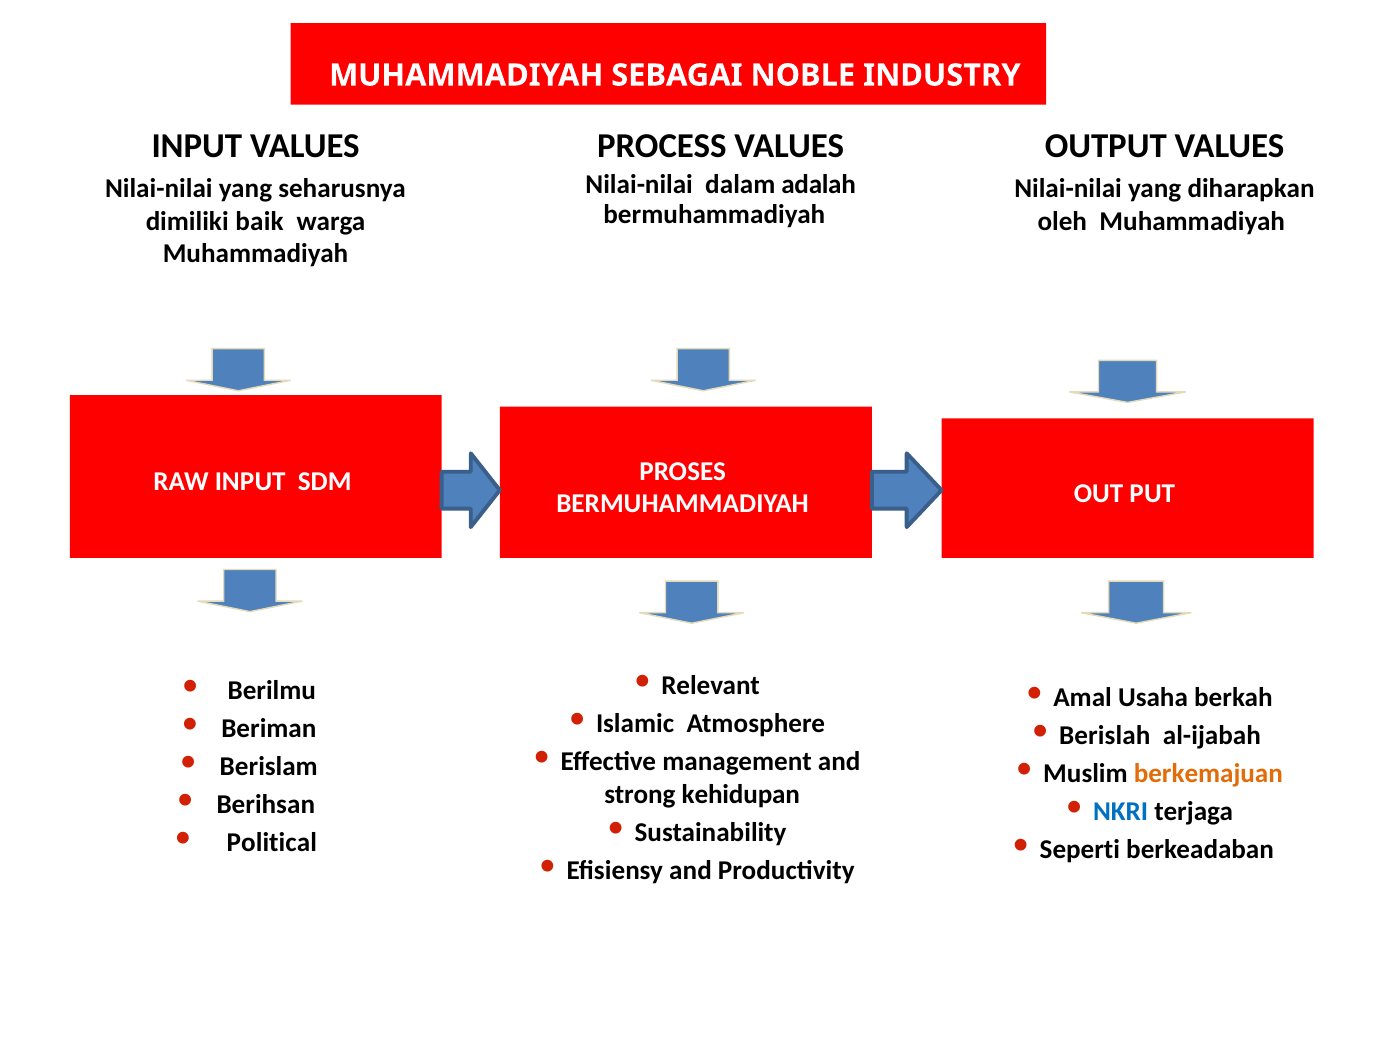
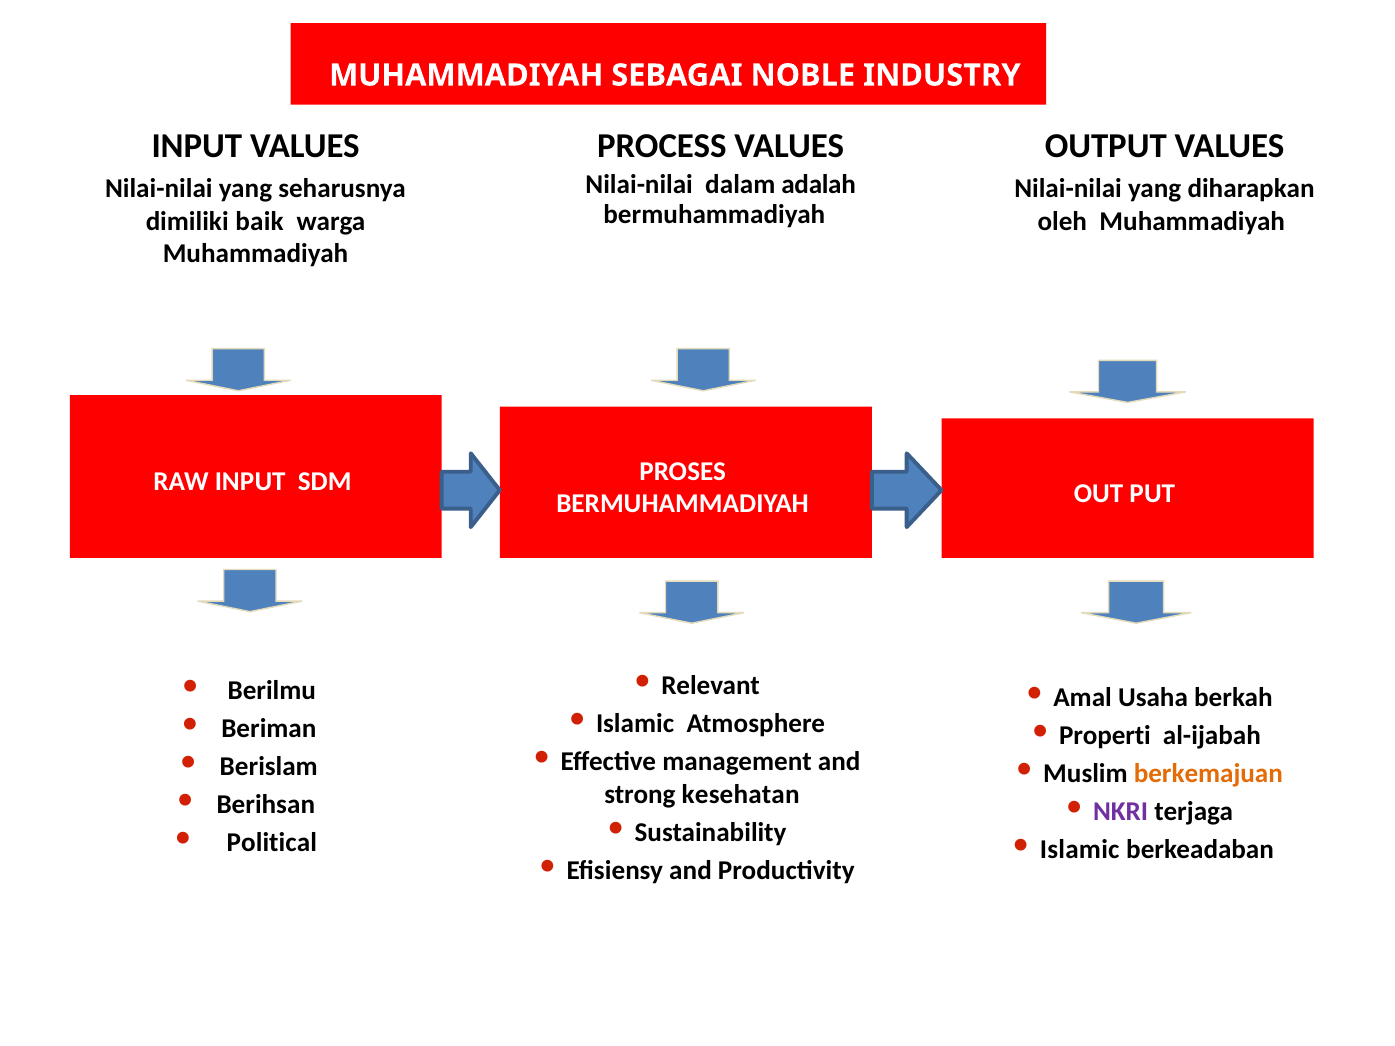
Berislah: Berislah -> Properti (1105, 736)
kehidupan: kehidupan -> kesehatan (741, 795)
NKRI colour: blue -> purple (1121, 812)
Seperti: Seperti -> Islamic (1080, 850)
